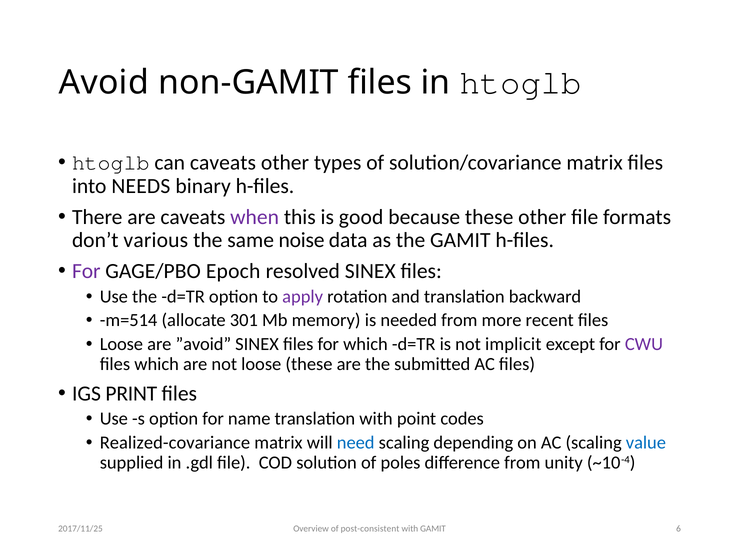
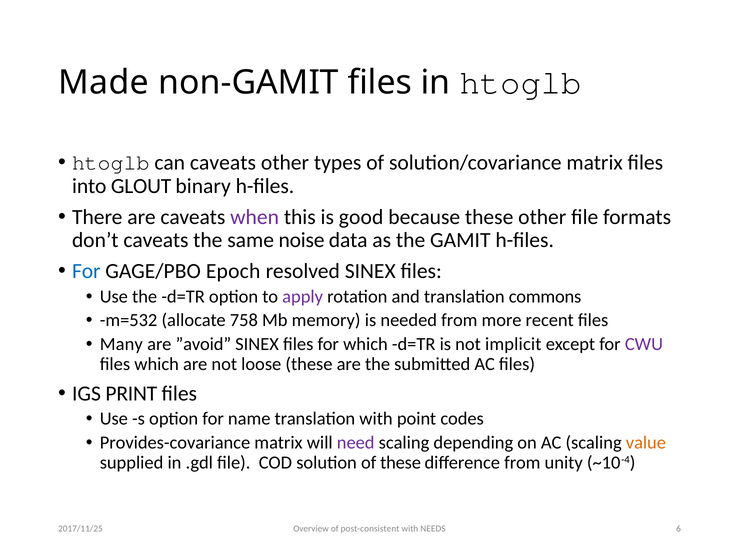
Avoid: Avoid -> Made (104, 83)
NEEDS: NEEDS -> GLOUT (141, 186)
don’t various: various -> caveats (156, 240)
For colour: purple -> blue (86, 271)
backward: backward -> commons (545, 297)
m=514: m=514 -> m=532 (129, 321)
301: 301 -> 758 (244, 321)
Loose: Loose -> Many (121, 344)
Realized-covariance: Realized-covariance -> Provides-covariance (175, 443)
need colour: blue -> purple (356, 443)
value colour: blue -> orange (646, 443)
of poles: poles -> these (401, 463)
with GAMIT: GAMIT -> NEEDS (433, 529)
